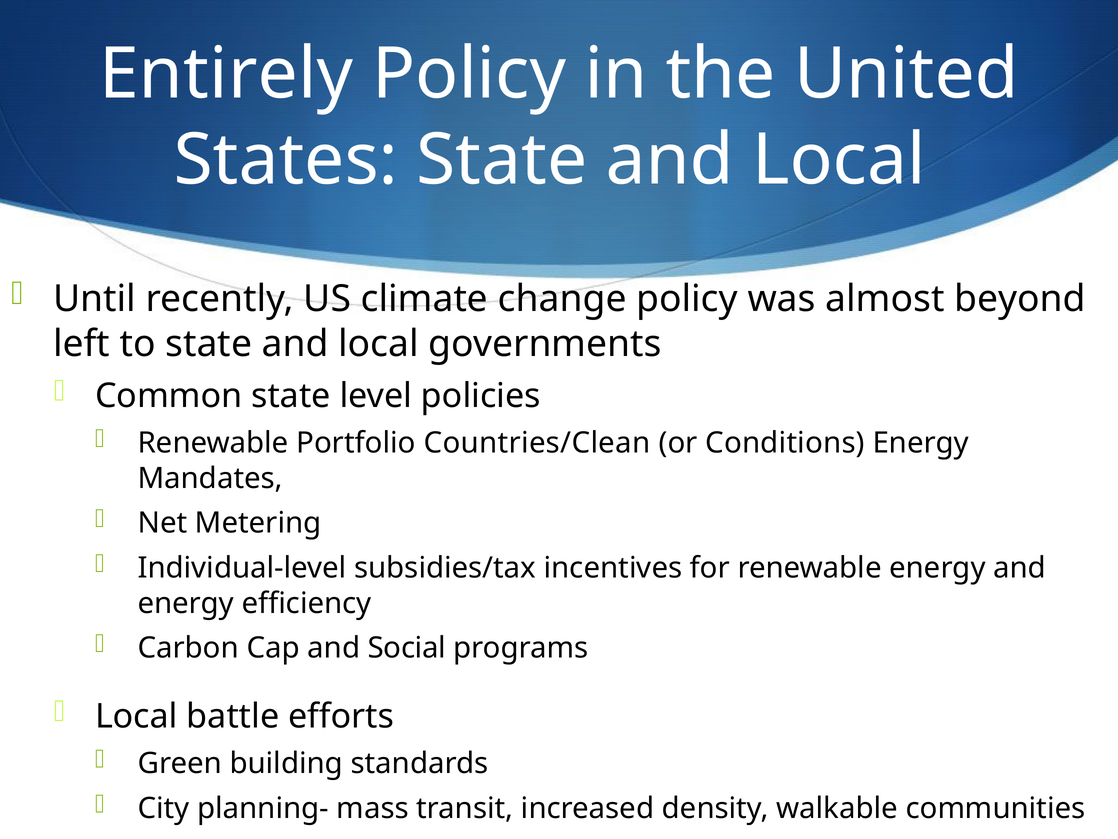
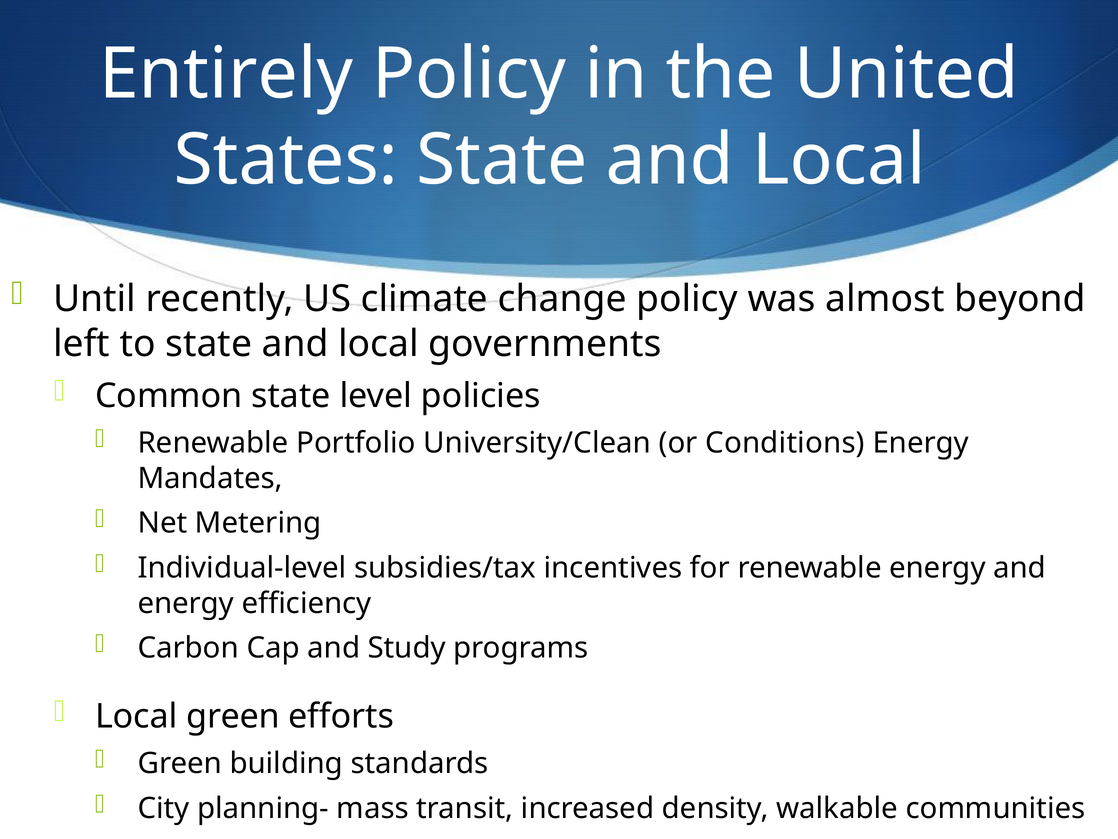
Countries/Clean: Countries/Clean -> University/Clean (537, 443)
Social: Social -> Study (407, 648)
Local battle: battle -> green (233, 716)
